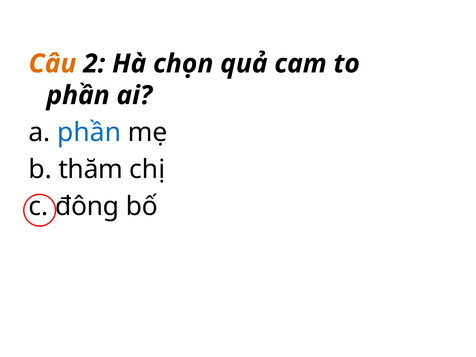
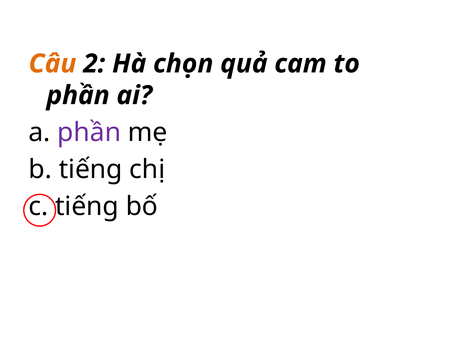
phần colour: blue -> purple (89, 132)
b thăm: thăm -> tiếng (91, 169)
c đông: đông -> tiếng (87, 206)
